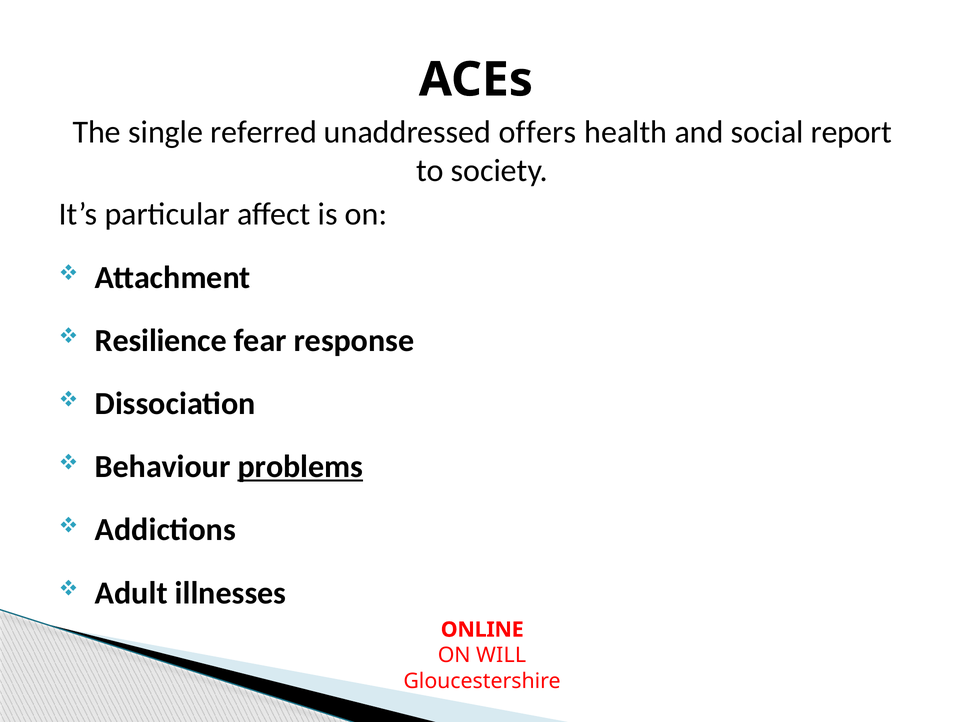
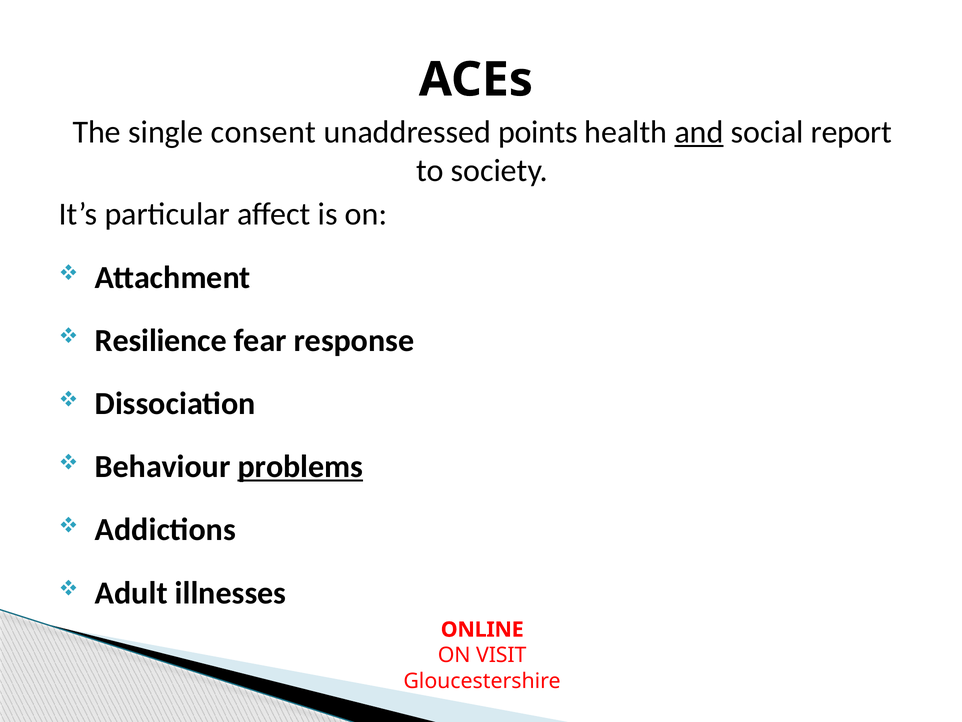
referred: referred -> consent (263, 132)
offers: offers -> points (538, 132)
and underline: none -> present (699, 132)
WILL: WILL -> VISIT (501, 655)
